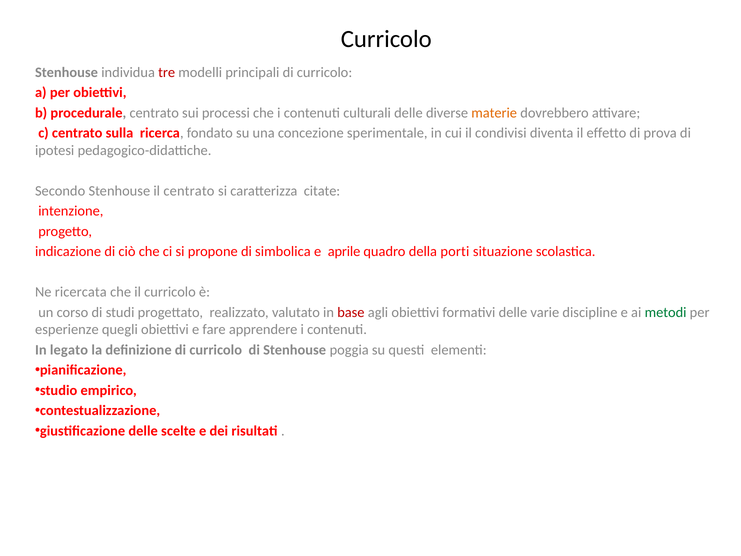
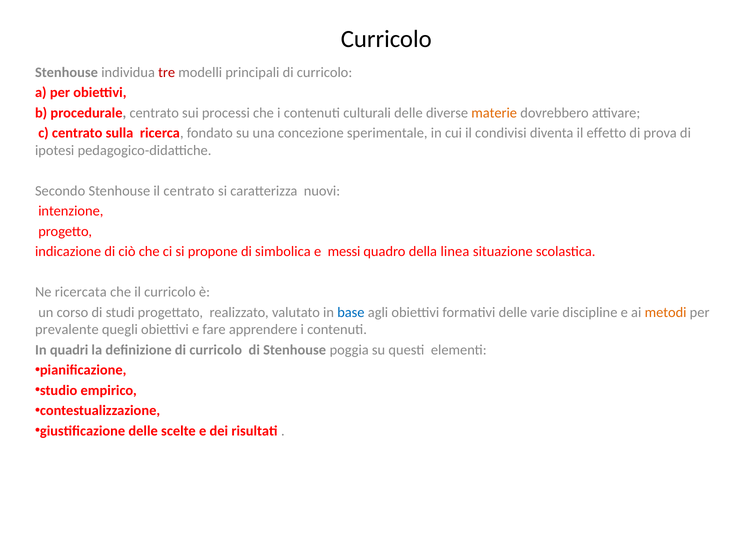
citate: citate -> nuovi (322, 191)
aprile: aprile -> messi (344, 252)
porti: porti -> linea (455, 252)
base colour: red -> blue (351, 312)
metodi colour: green -> orange (666, 312)
esperienze: esperienze -> prevalente (67, 329)
legato: legato -> quadri (69, 350)
